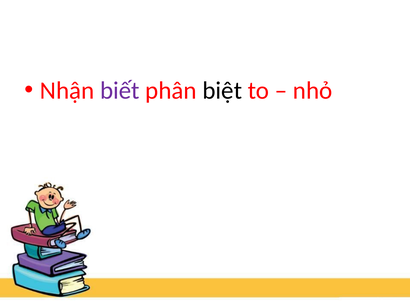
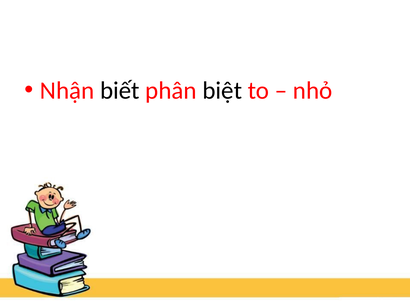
biết colour: purple -> black (120, 91)
